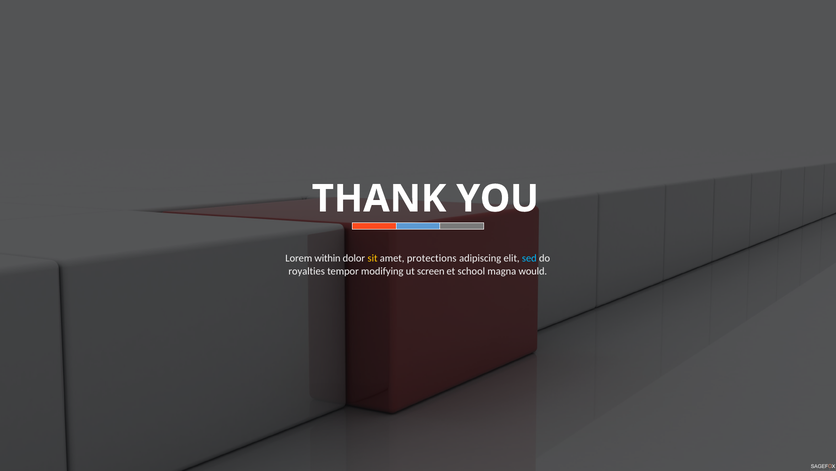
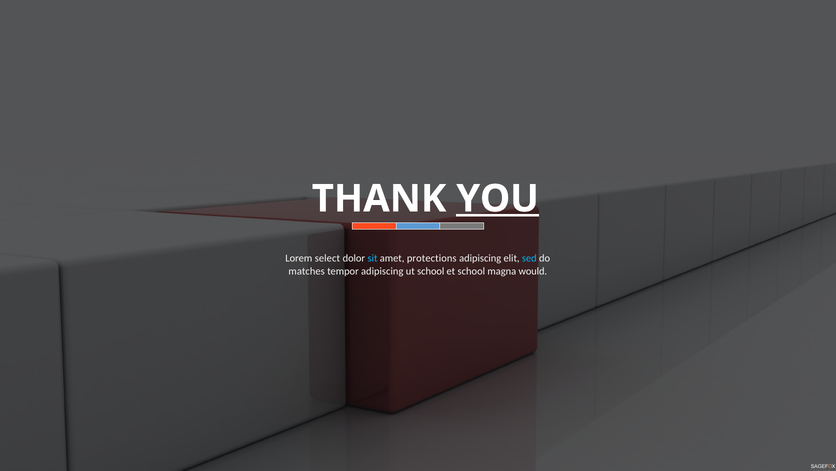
YOU underline: none -> present (498, 198)
within: within -> select (327, 258)
sit colour: yellow -> light blue (373, 258)
royalties: royalties -> matches (307, 271)
tempor modifying: modifying -> adipiscing (382, 271)
ut screen: screen -> school (431, 271)
